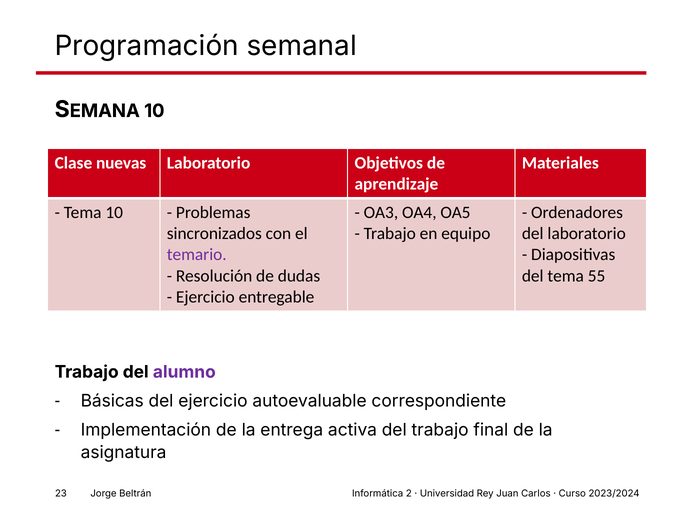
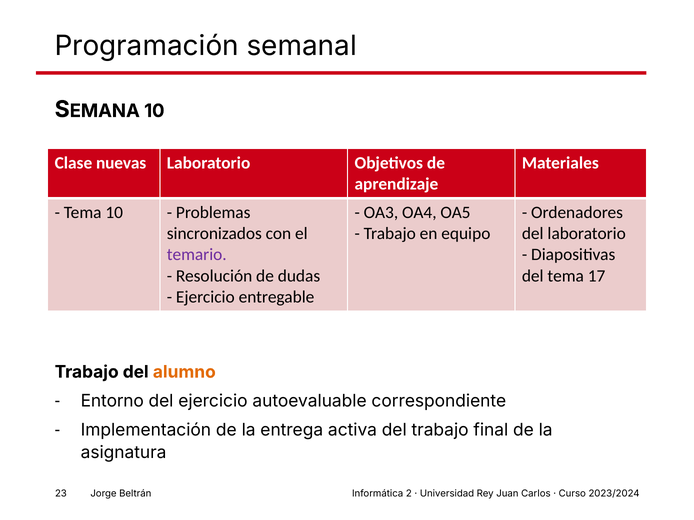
55: 55 -> 17 (597, 276)
alumno colour: purple -> orange (184, 372)
Básicas: Básicas -> Entorno (112, 401)
